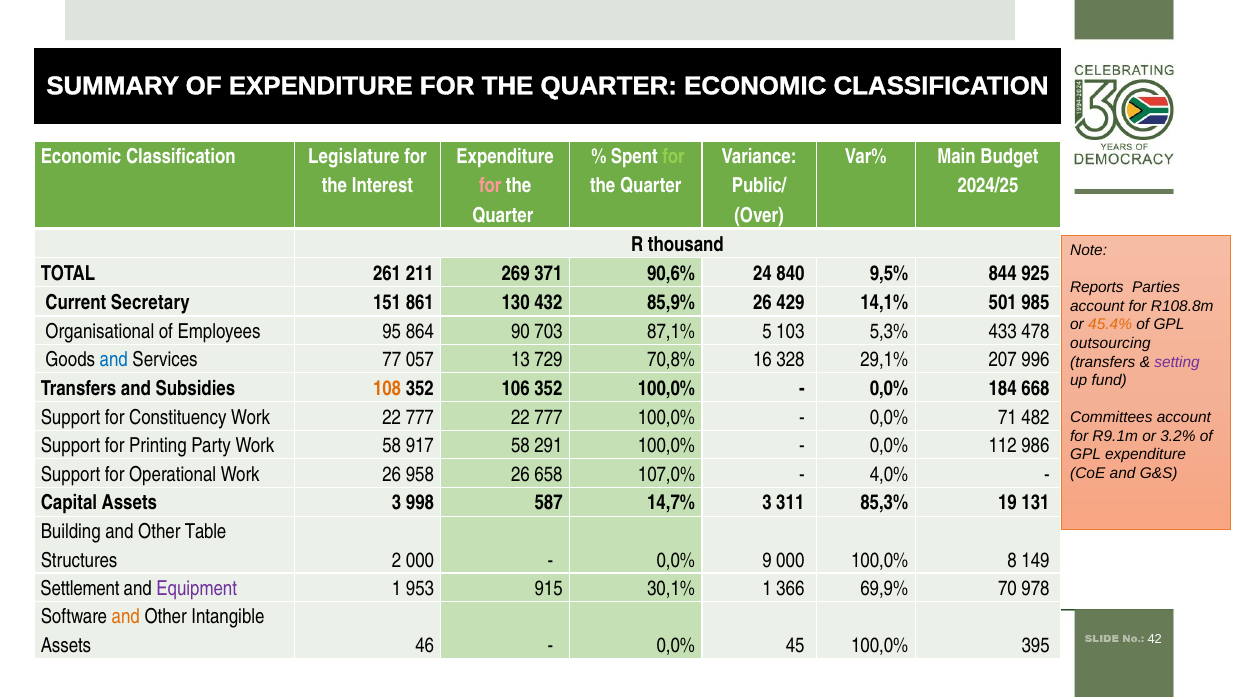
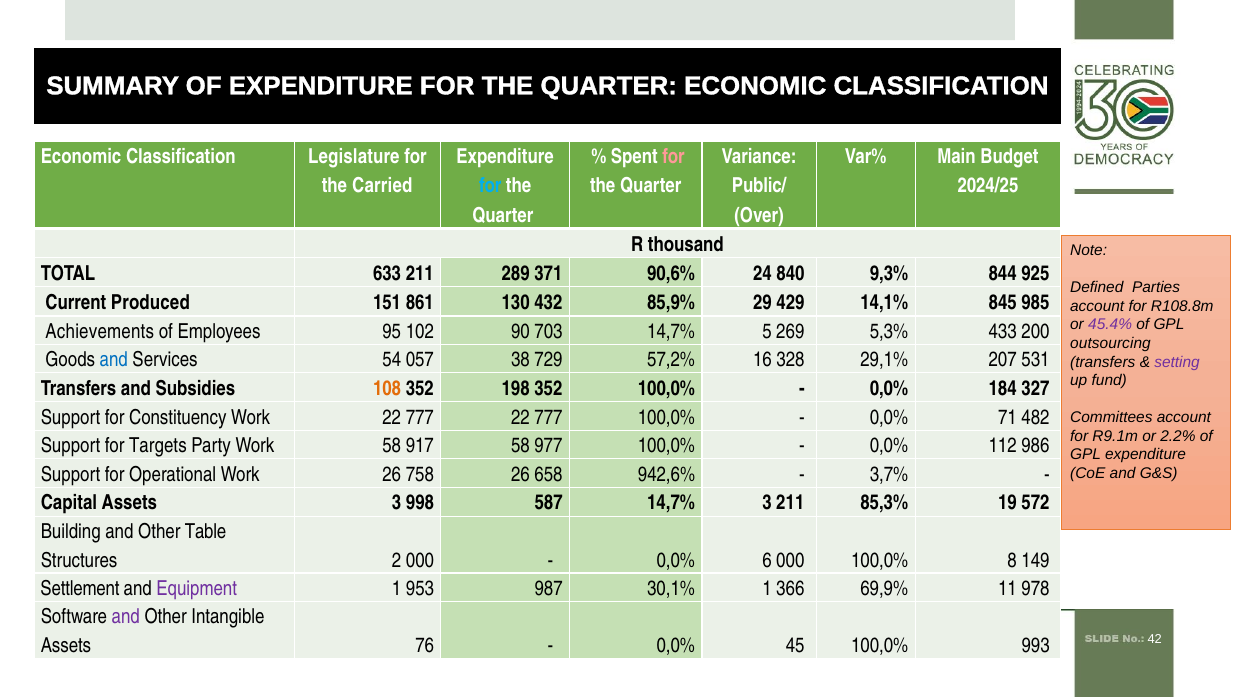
for colour: light green -> pink (674, 157)
Interest: Interest -> Carried (382, 186)
for colour: pink -> light blue (490, 186)
261: 261 -> 633 (387, 274)
269: 269 -> 289 (516, 274)
9,5%: 9,5% -> 9,3% (889, 274)
Reports: Reports -> Defined (1097, 288)
Secretary: Secretary -> Produced (150, 303)
85,9% 26: 26 -> 29 (762, 303)
501: 501 -> 845 (1003, 303)
45.4% colour: orange -> purple (1110, 325)
Organisational: Organisational -> Achievements (100, 332)
864: 864 -> 102 (420, 332)
703 87,1%: 87,1% -> 14,7% (671, 332)
103: 103 -> 269 (790, 332)
478: 478 -> 200 (1036, 332)
77: 77 -> 54 (392, 360)
13: 13 -> 38 (520, 360)
70,8%: 70,8% -> 57,2% (671, 360)
996: 996 -> 531 (1036, 360)
106: 106 -> 198 (516, 389)
668: 668 -> 327 (1036, 389)
3.2%: 3.2% -> 2.2% (1178, 436)
Printing: Printing -> Targets (158, 446)
291: 291 -> 977 (548, 446)
958: 958 -> 758 (420, 474)
107,0%: 107,0% -> 942,6% (666, 474)
4,0%: 4,0% -> 3,7% (889, 474)
3 311: 311 -> 211 (790, 503)
131: 131 -> 572 (1036, 503)
9: 9 -> 6 (767, 560)
915: 915 -> 987 (549, 589)
70: 70 -> 11 (1008, 589)
and colour: orange -> purple (126, 617)
46: 46 -> 76 (425, 645)
395: 395 -> 993 (1036, 645)
